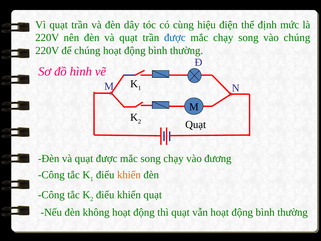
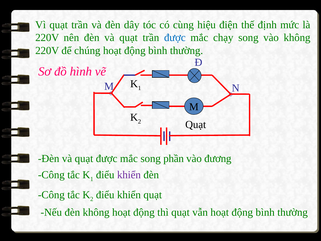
vào chúng: chúng -> không (297, 38)
song chạy: chạy -> phần (174, 159)
khiển colour: orange -> purple (129, 175)
